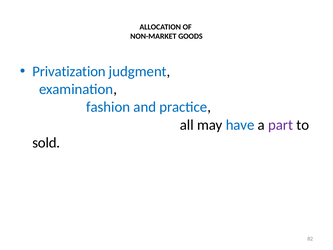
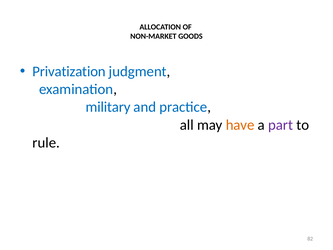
fashion: fashion -> military (108, 107)
have colour: blue -> orange (240, 125)
sold: sold -> rule (46, 143)
